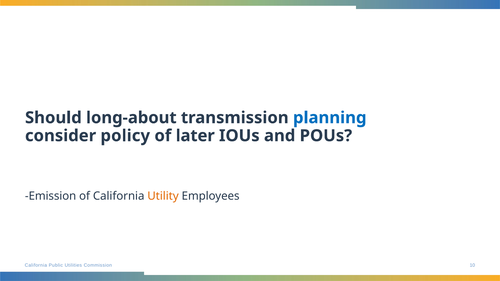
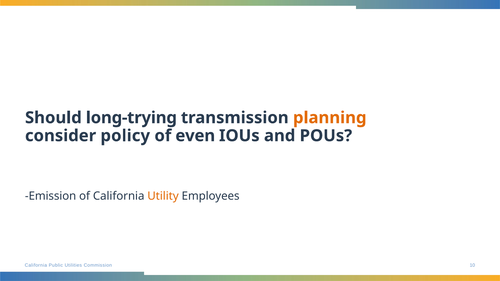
long-about: long-about -> long-trying (131, 118)
planning colour: blue -> orange (330, 118)
later: later -> even (195, 136)
